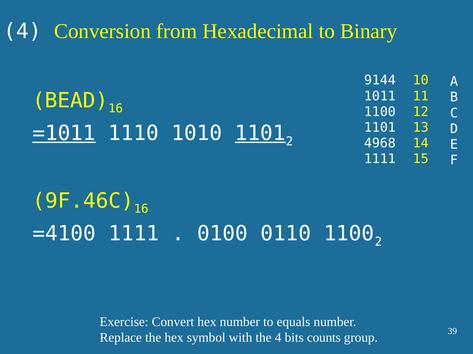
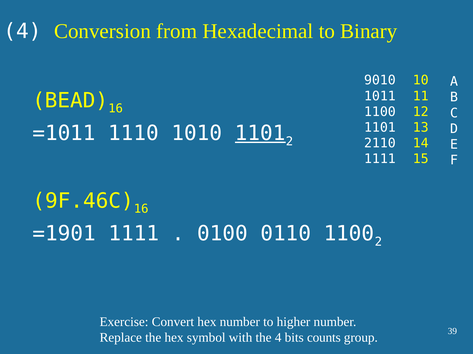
9144: 9144 -> 9010 (380, 80)
=1011 underline: present -> none (64, 134)
4968: 4968 -> 2110 (380, 144)
=4100: =4100 -> =1901 (64, 234)
equals: equals -> higher (294, 323)
